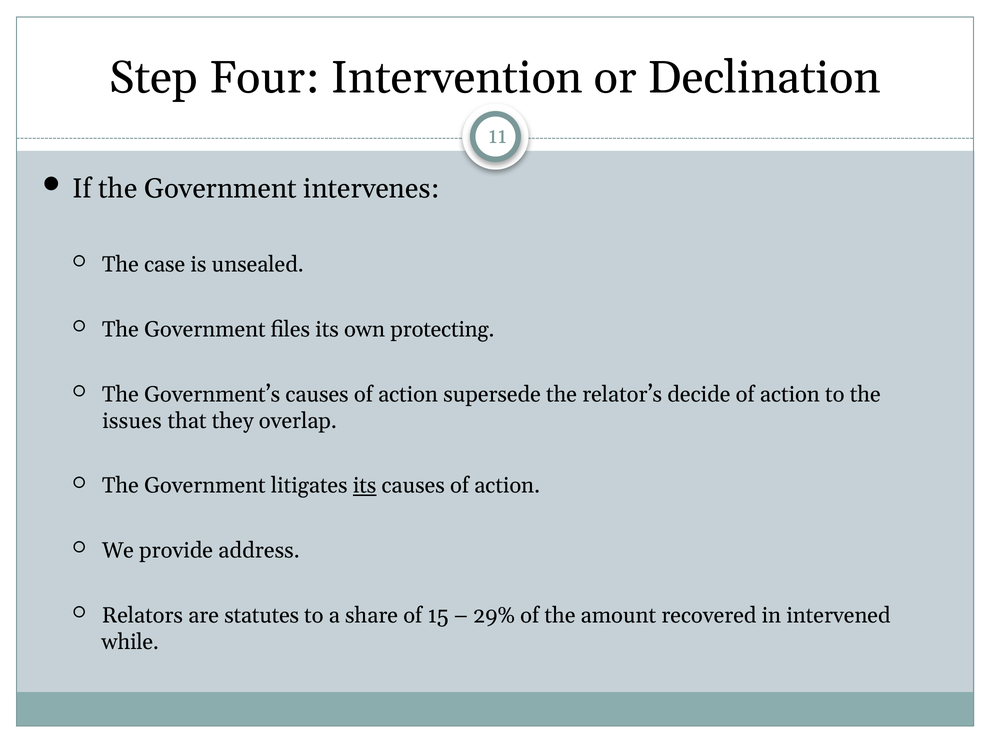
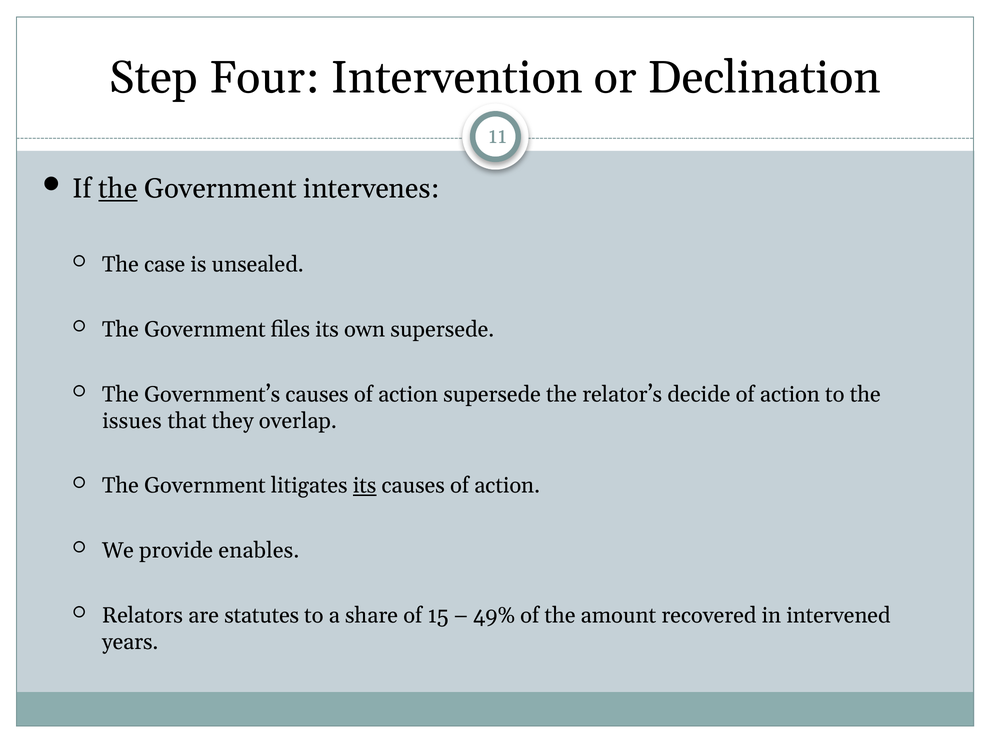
the underline: none -> present (118, 189)
own protecting: protecting -> supersede (442, 330)
address: address -> enables (259, 551)
29%: 29% -> 49% (494, 616)
while: while -> years (130, 642)
